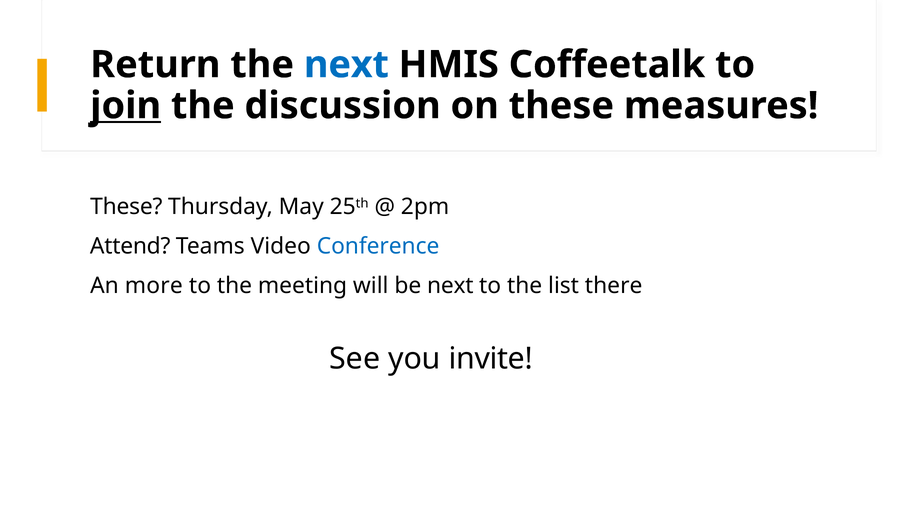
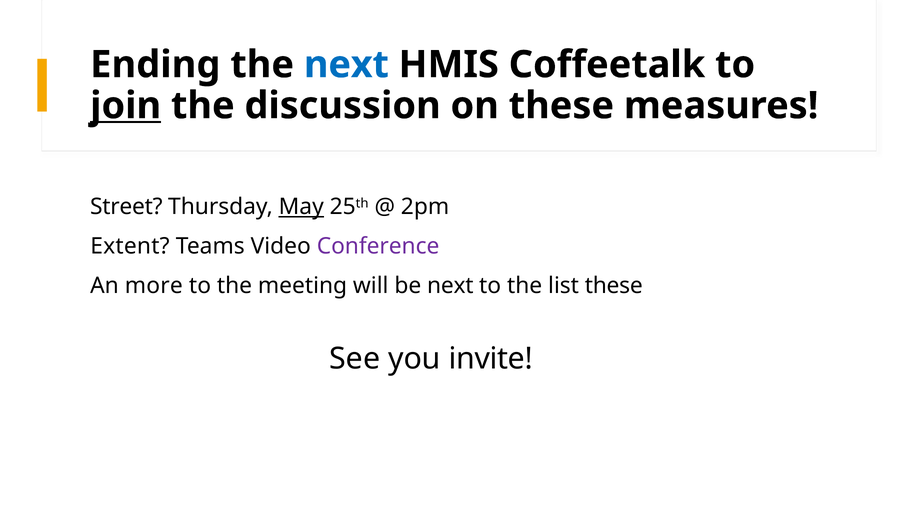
Return: Return -> Ending (155, 65)
These: These -> Street (126, 207)
May underline: none -> present (301, 207)
Attend: Attend -> Extent (130, 246)
Conference colour: blue -> purple (378, 246)
list there: there -> these (614, 286)
